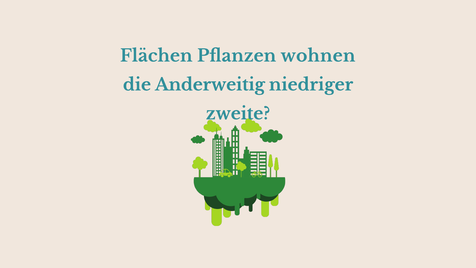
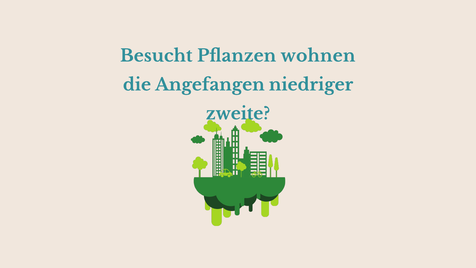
Flächen: Flächen -> Besucht (156, 56)
Anderweitig: Anderweitig -> Angefangen (210, 85)
